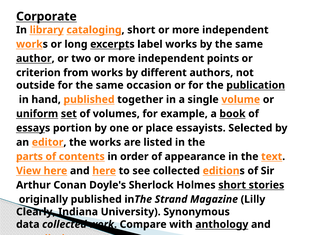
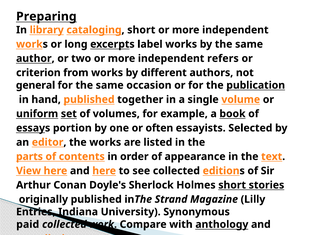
Corporate: Corporate -> Preparing (46, 16)
points: points -> refers (223, 58)
outside: outside -> general (36, 85)
place: place -> often (159, 128)
Clearly: Clearly -> Entries (36, 212)
data: data -> paid (28, 224)
